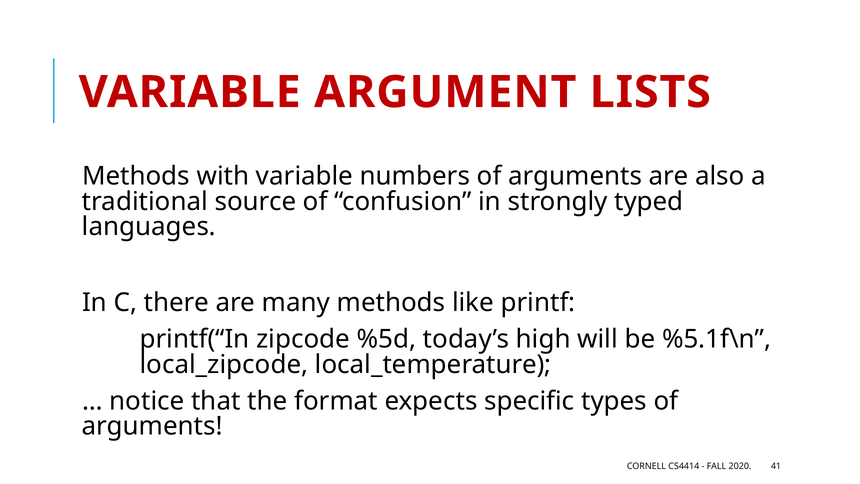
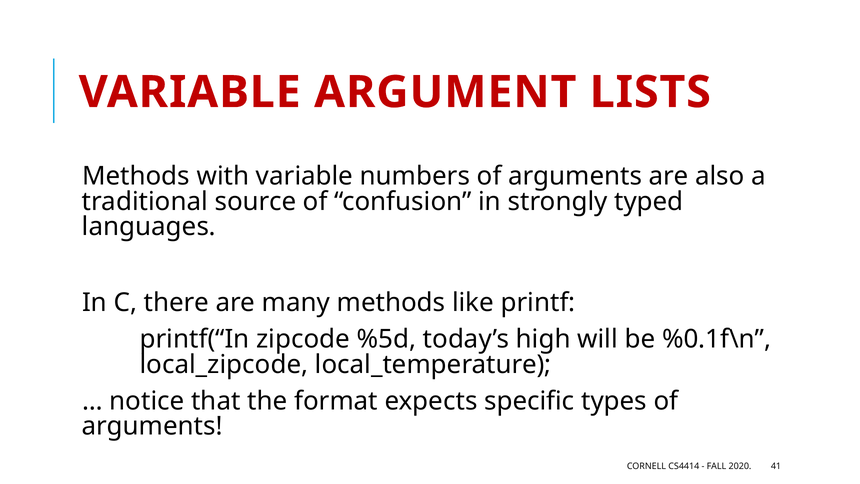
%5.1f\n: %5.1f\n -> %0.1f\n (717, 339)
